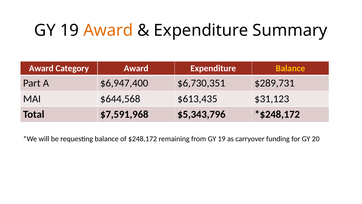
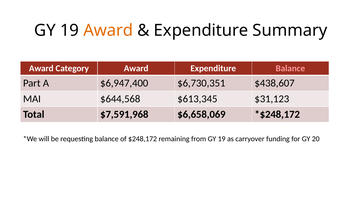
Balance colour: yellow -> pink (290, 68)
$289,731: $289,731 -> $438,607 (275, 83)
$613,435: $613,435 -> $613,345 (197, 99)
$5,343,796: $5,343,796 -> $6,658,069 (201, 114)
